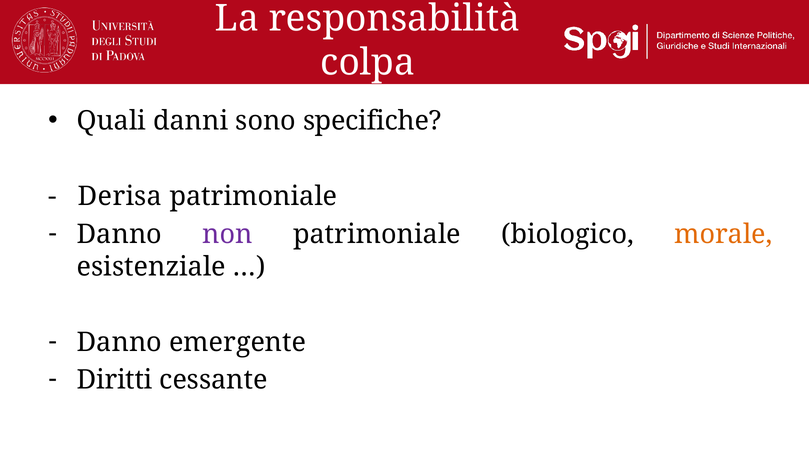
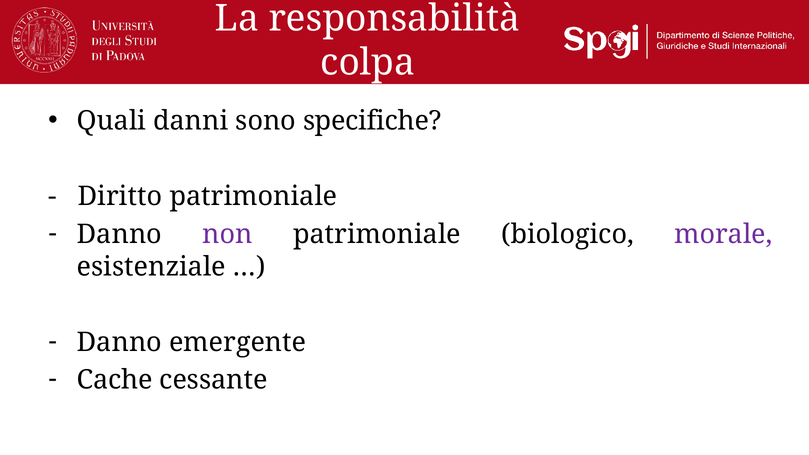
Derisa: Derisa -> Diritto (120, 197)
morale colour: orange -> purple (723, 234)
Diritti: Diritti -> Cache (115, 380)
